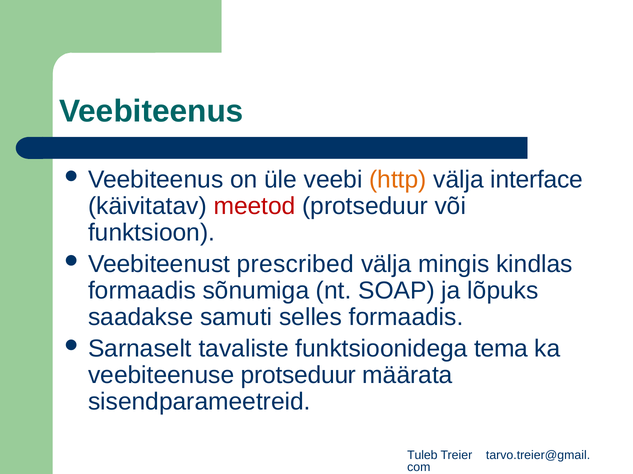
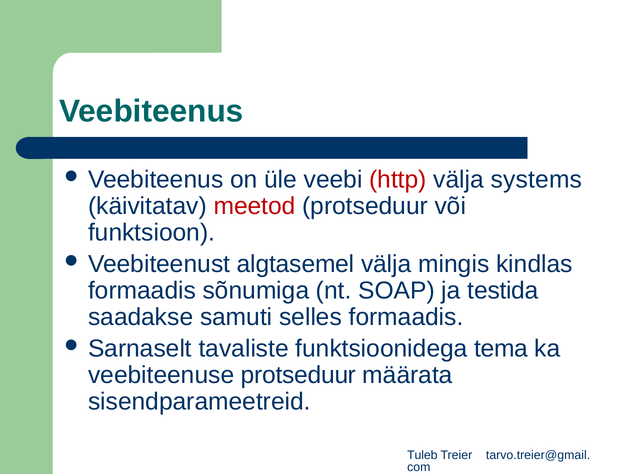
http colour: orange -> red (398, 180)
interface: interface -> systems (536, 180)
prescribed: prescribed -> algtasemel (296, 265)
lõpuks: lõpuks -> testida (503, 291)
